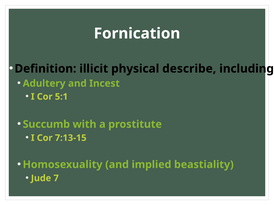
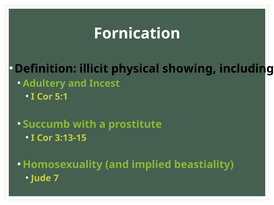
describe: describe -> showing (189, 69)
7:13-15: 7:13-15 -> 3:13-15 (71, 138)
